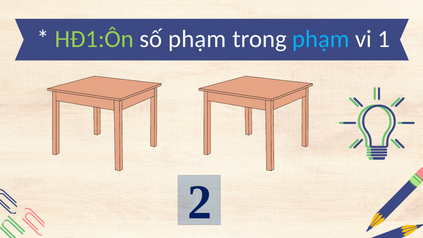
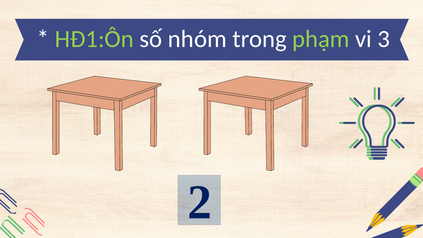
số phạm: phạm -> nhóm (197, 39)
phạm colour: light blue -> light green (321, 39)
1: 1 -> 3 (384, 39)
